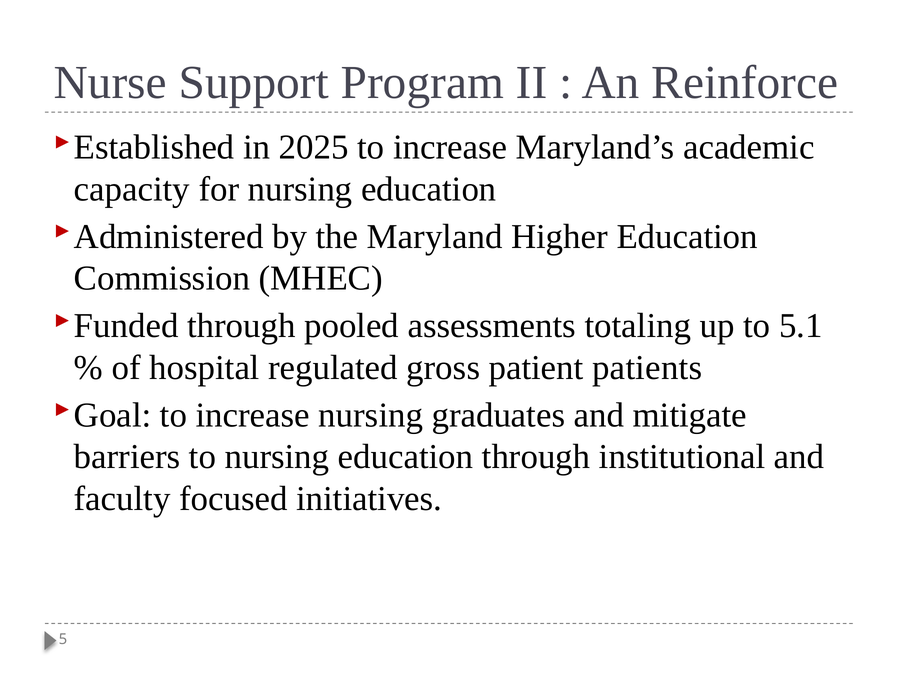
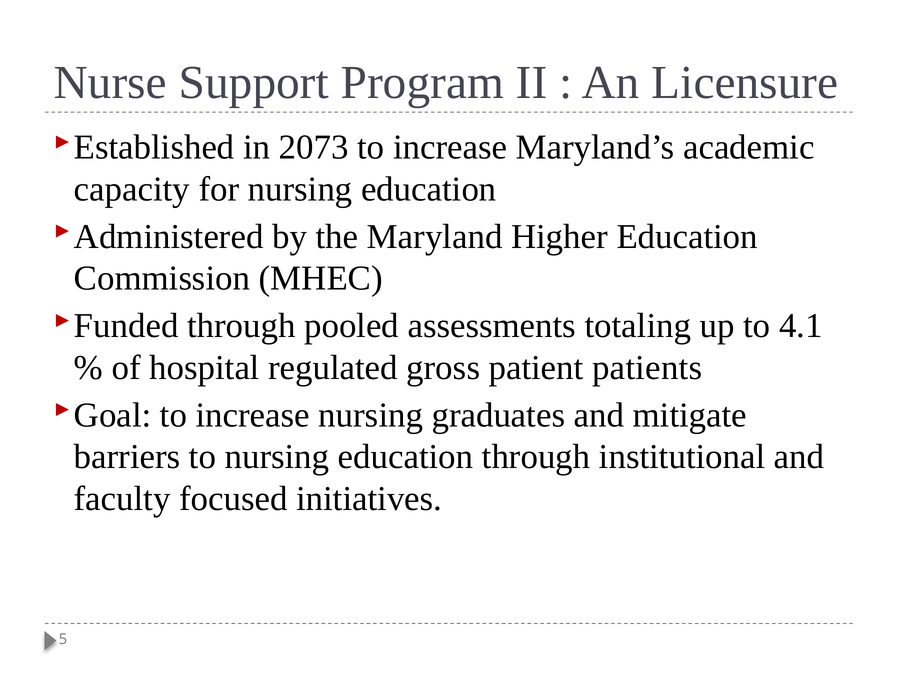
Reinforce: Reinforce -> Licensure (745, 83)
2025: 2025 -> 2073 (314, 147)
5.1: 5.1 -> 4.1 (801, 326)
